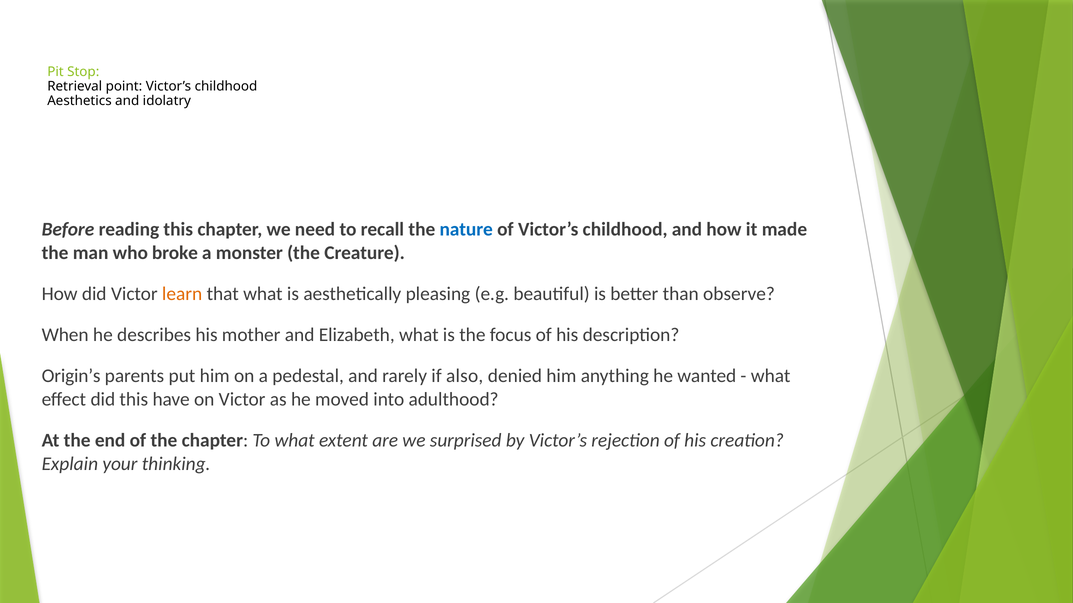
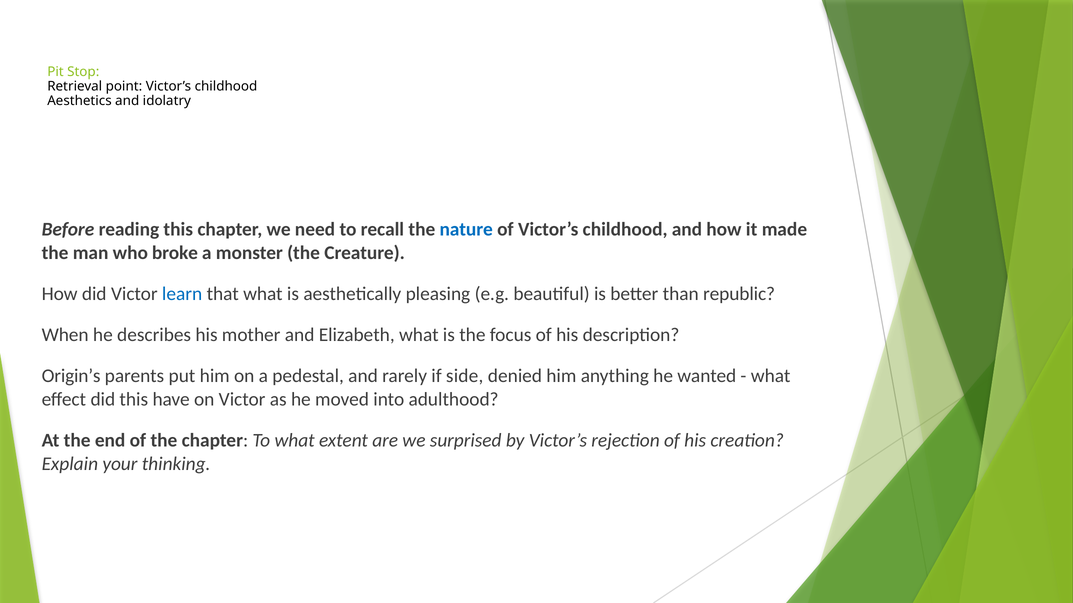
learn colour: orange -> blue (182, 294)
observe: observe -> republic (739, 294)
also: also -> side (465, 376)
